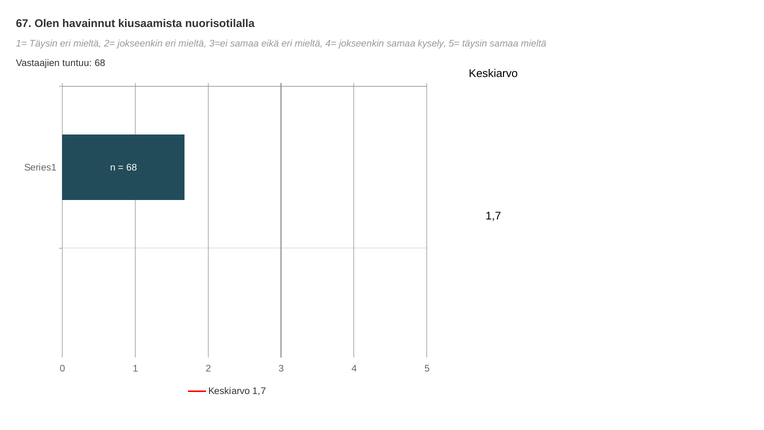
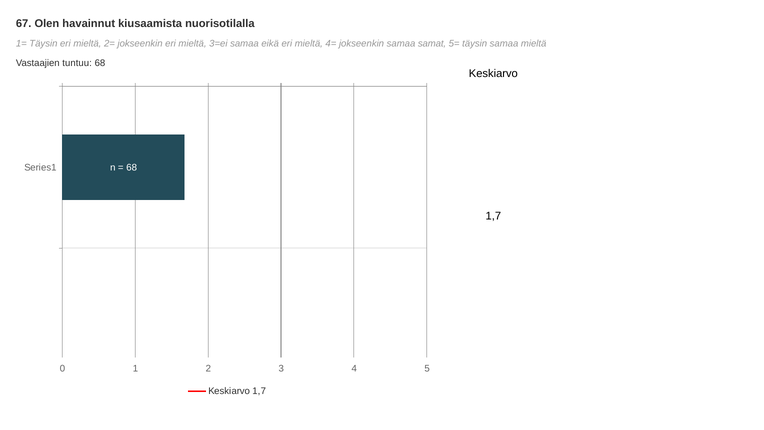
kysely: kysely -> samat (432, 44)
